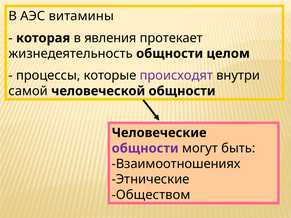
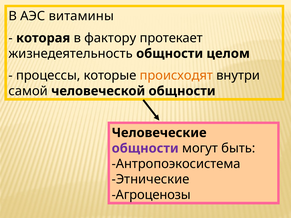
явления: явления -> фактору (110, 38)
происходят colour: purple -> orange (176, 76)
Взаимоотношениях: Взаимоотношениях -> Антропоэкосистема (176, 164)
Обществом: Обществом -> Агроценозы (151, 195)
